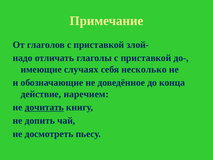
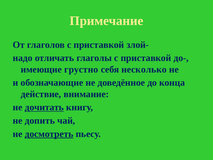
случаях: случаях -> грустно (81, 69)
наречием: наречием -> внимание (86, 94)
досмотреть underline: none -> present (49, 134)
